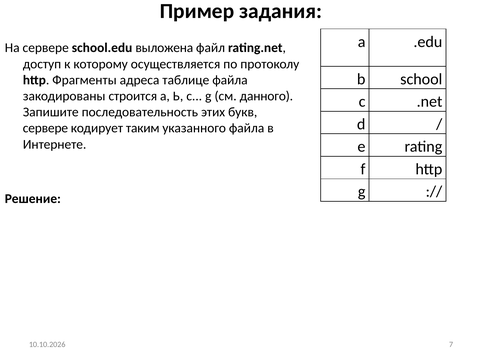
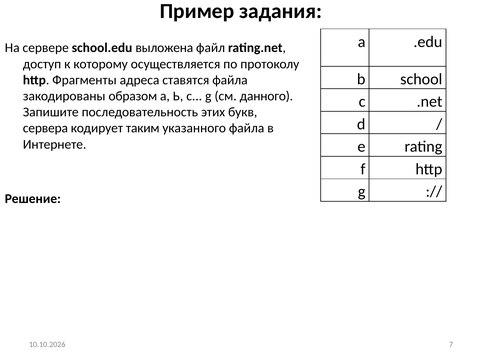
таблице: таблице -> ставятся (186, 80)
строится: строится -> образом (133, 96)
сервере: сервере -> сервера (45, 128)
